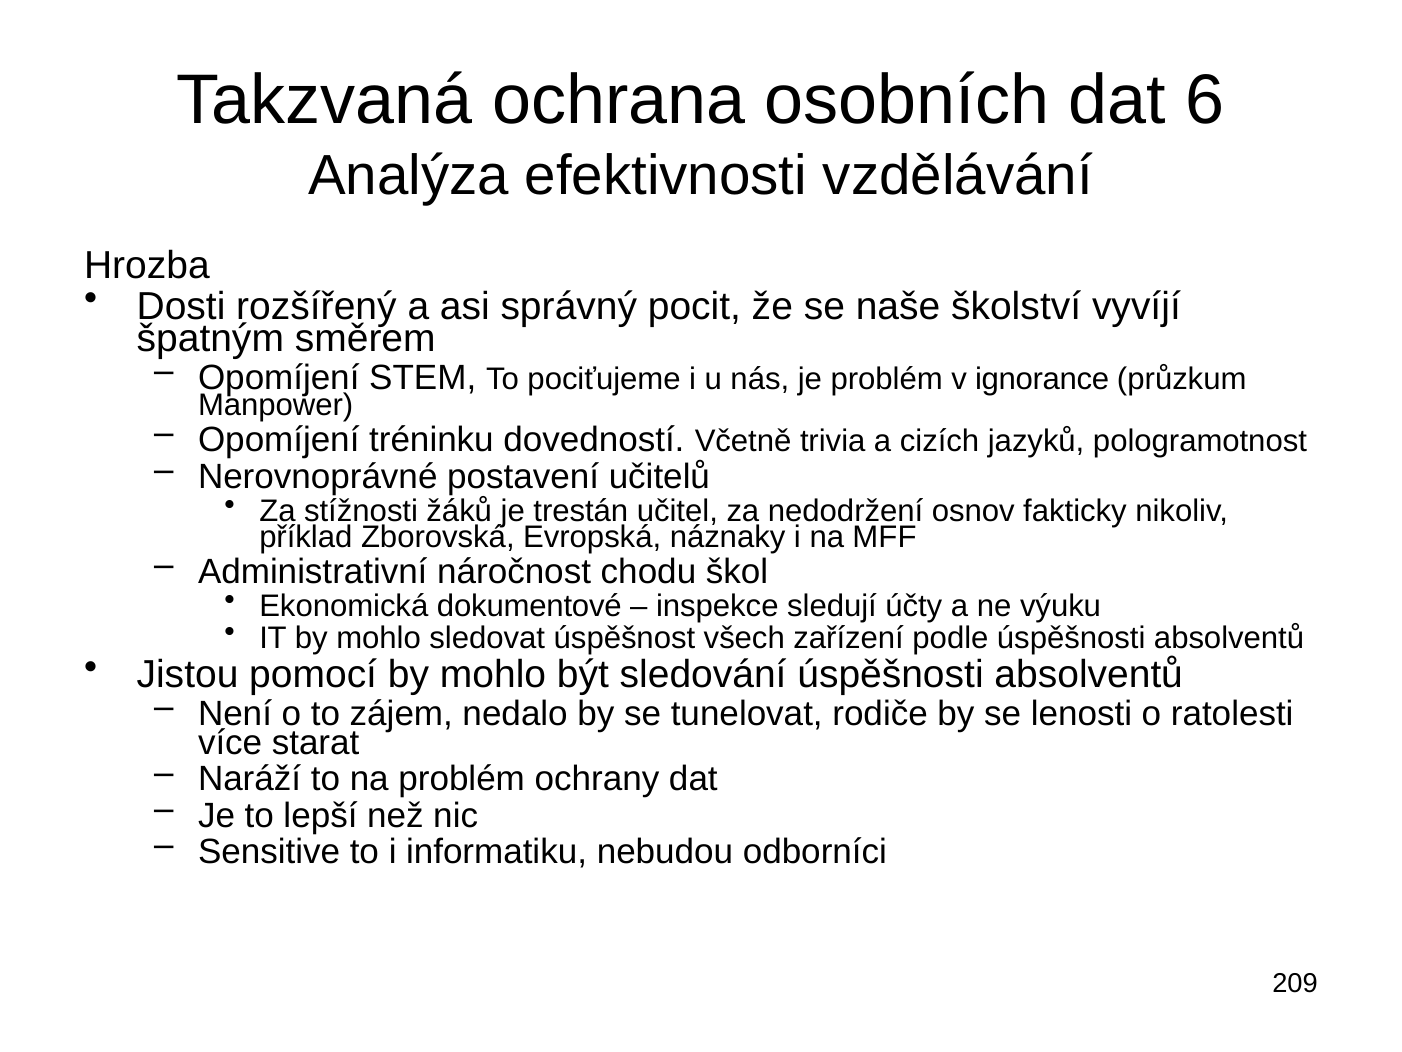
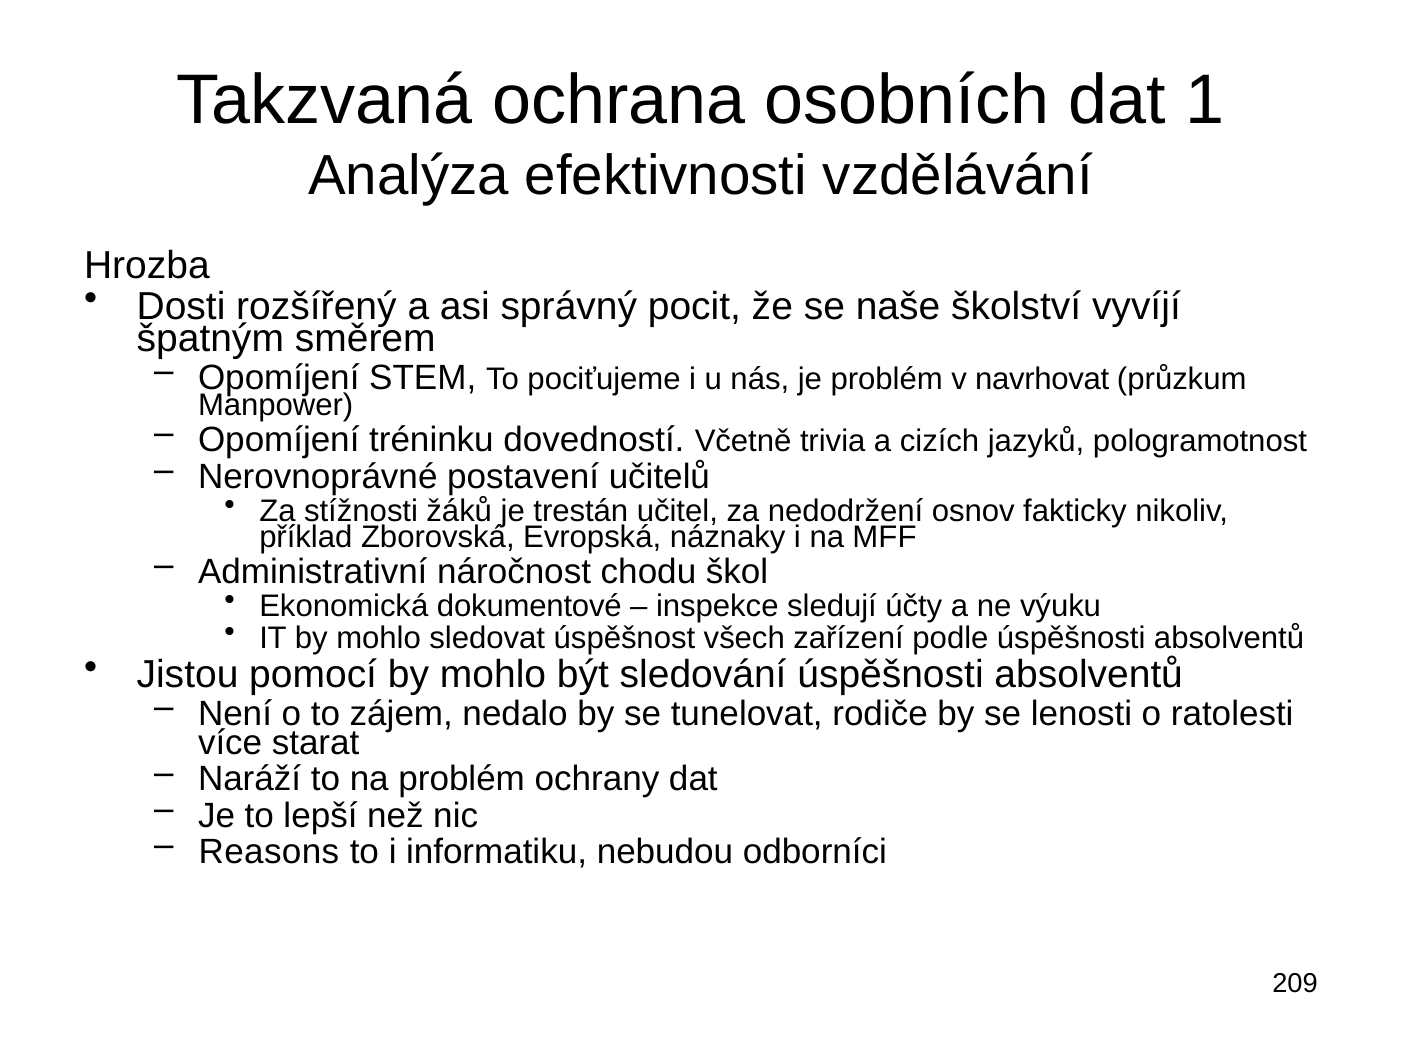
6: 6 -> 1 (1205, 101)
ignorance: ignorance -> navrhovat (1042, 379)
Sensitive: Sensitive -> Reasons (269, 852)
